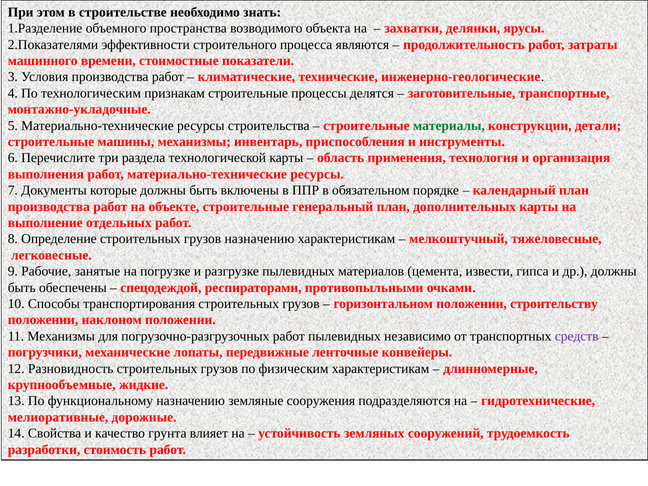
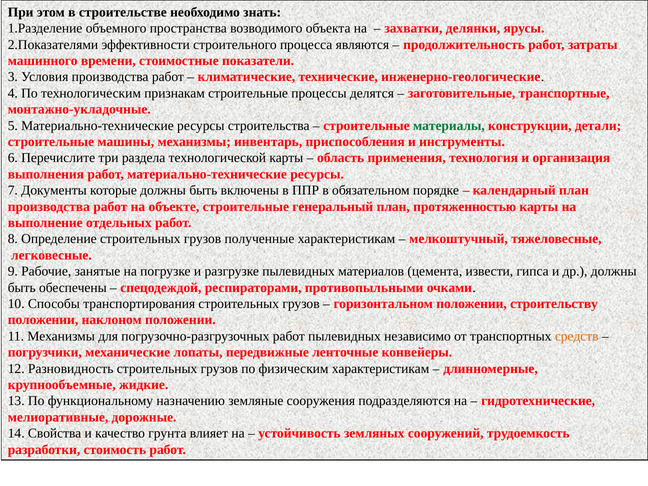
дополнительных: дополнительных -> протяженностью (465, 207)
грузов назначению: назначению -> полученные (259, 239)
средств colour: purple -> orange (577, 336)
